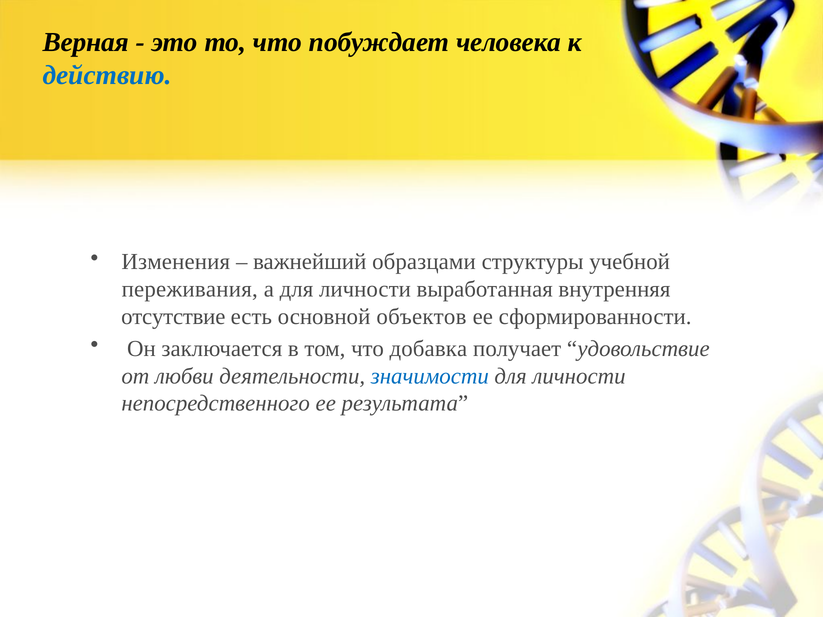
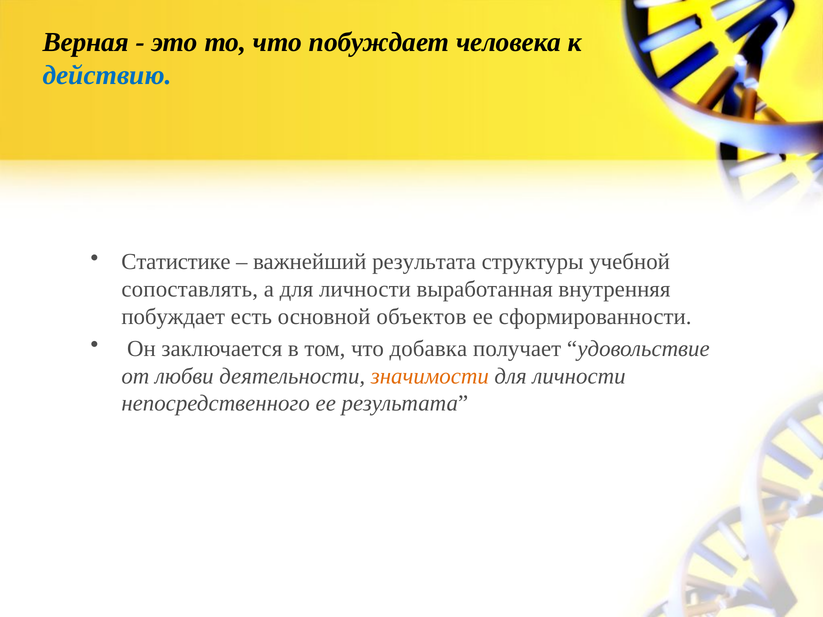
Изменения: Изменения -> Статистике (176, 262)
важнейший образцами: образцами -> результата (424, 262)
переживания: переживания -> сопоставлять (190, 289)
отсутствие: отсутствие -> побуждает (173, 317)
значимости colour: blue -> orange (430, 376)
